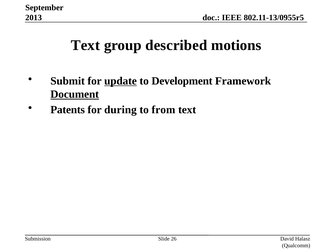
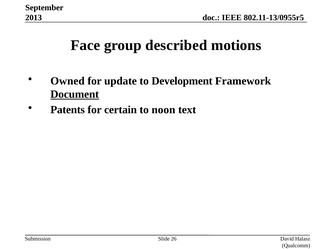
Text: Text -> Face (85, 45)
Submit: Submit -> Owned (68, 81)
update underline: present -> none (121, 81)
during: during -> certain (121, 110)
from: from -> noon (163, 110)
